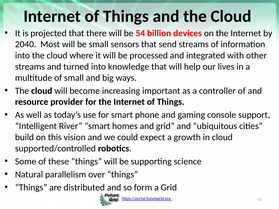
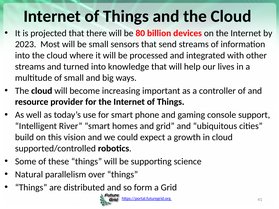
54: 54 -> 80 (140, 33)
2040: 2040 -> 2023 (26, 44)
